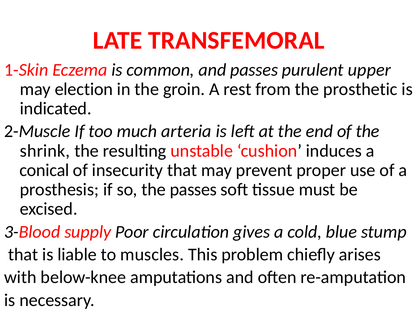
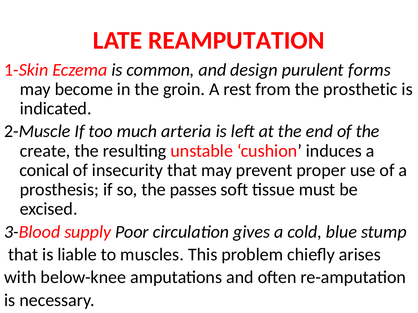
TRANSFEMORAL: TRANSFEMORAL -> REAMPUTATION (236, 40)
and passes: passes -> design (254, 70)
upper: upper -> forms (369, 70)
election: election -> become (84, 89)
shrink: shrink -> create (45, 151)
